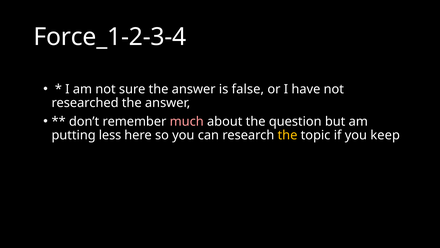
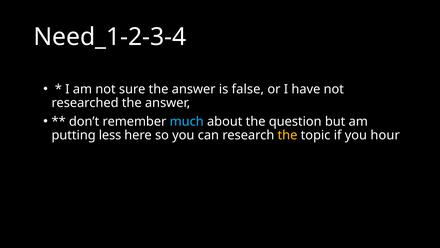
Force_1-2-3-4: Force_1-2-3-4 -> Need_1-2-3-4 (110, 37)
much colour: pink -> light blue (187, 121)
keep: keep -> hour (385, 135)
